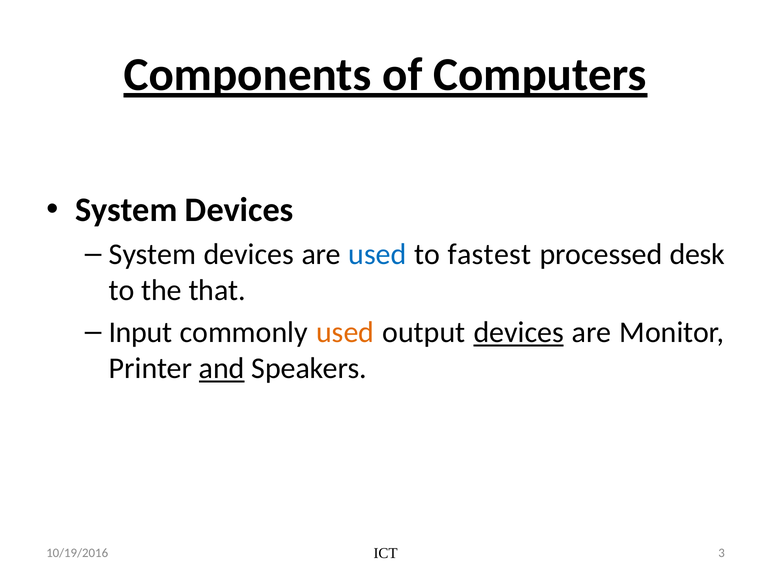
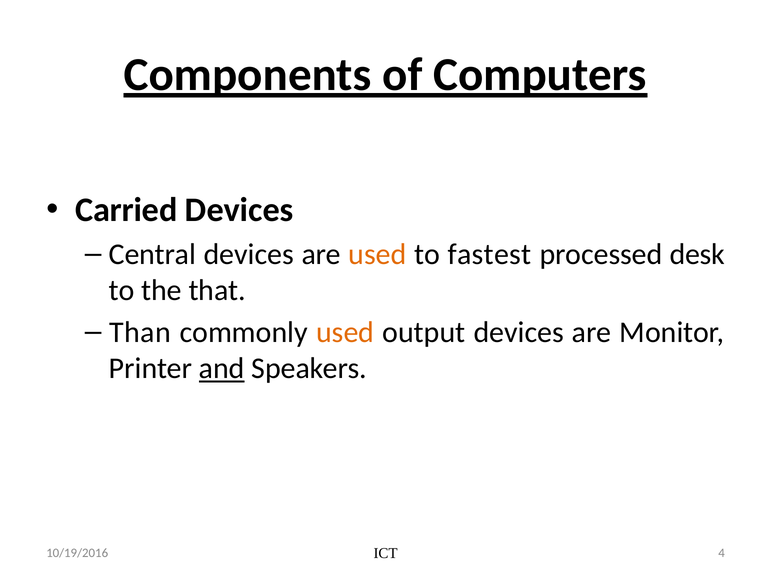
System: System -> Carried (126, 210)
System: System -> Central (152, 254)
used colour: blue -> orange (378, 254)
Input: Input -> Than (140, 332)
devices underline: present -> none (519, 332)
3: 3 -> 4 (722, 552)
